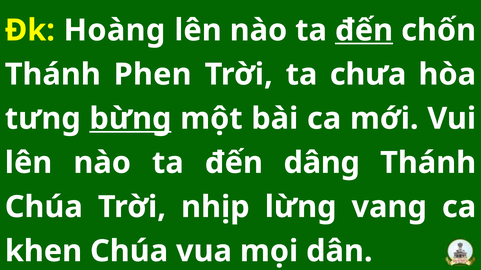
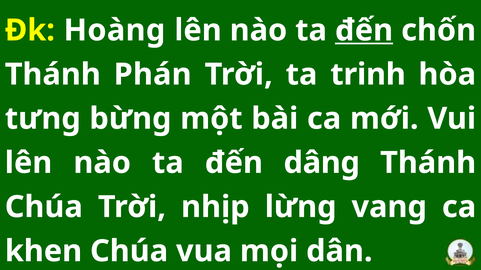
Phen: Phen -> Phán (153, 75)
chưa: chưa -> trinh (368, 75)
bừng underline: present -> none (130, 119)
